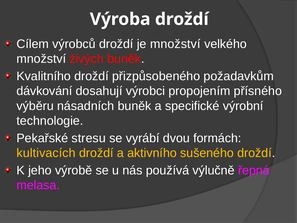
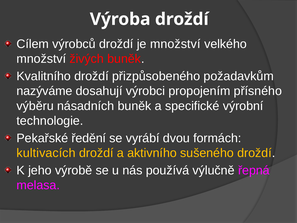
dávkování: dávkování -> nazýváme (44, 91)
stresu: stresu -> ředění (89, 138)
